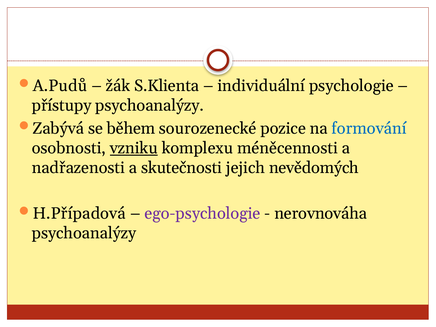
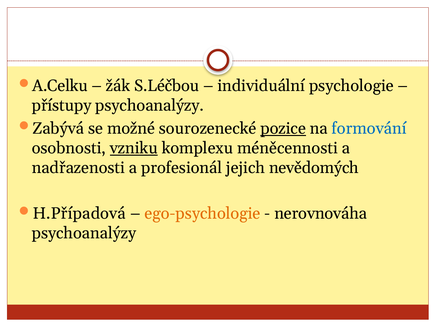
A.Pudů: A.Pudů -> A.Celku (60, 86)
S.Klienta: S.Klienta -> S.Léčbou (167, 86)
během: během -> možné (131, 128)
pozice underline: none -> present (283, 128)
skutečnosti: skutečnosti -> profesionál (182, 168)
ego-psychologie colour: purple -> orange (202, 214)
